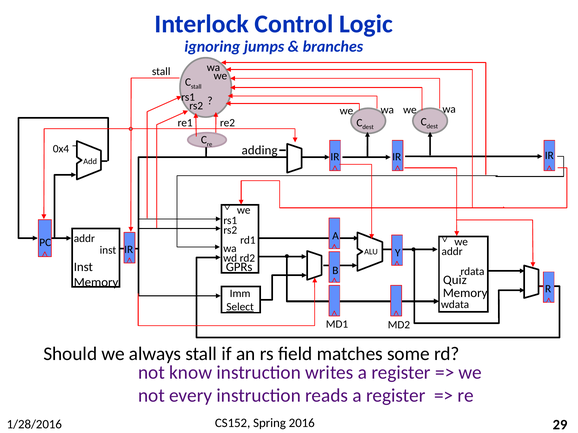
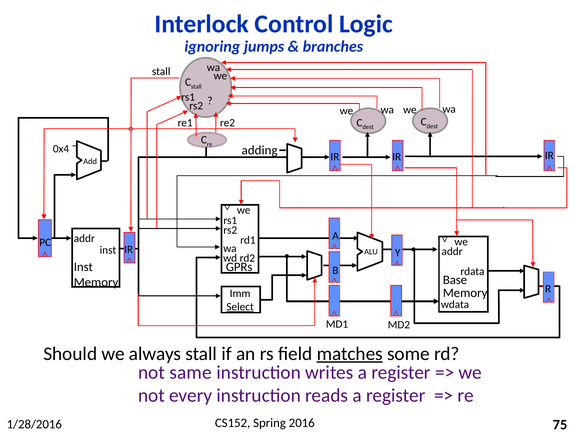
Quiz: Quiz -> Base (455, 280)
matches underline: none -> present (350, 354)
know: know -> same (191, 373)
29: 29 -> 75 (560, 425)
